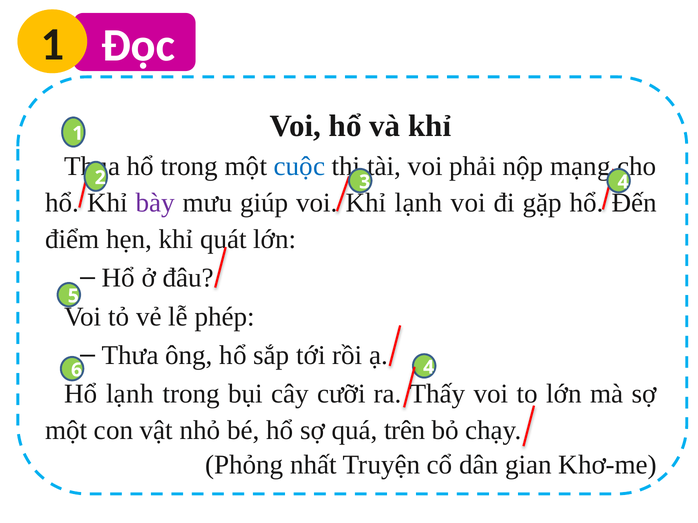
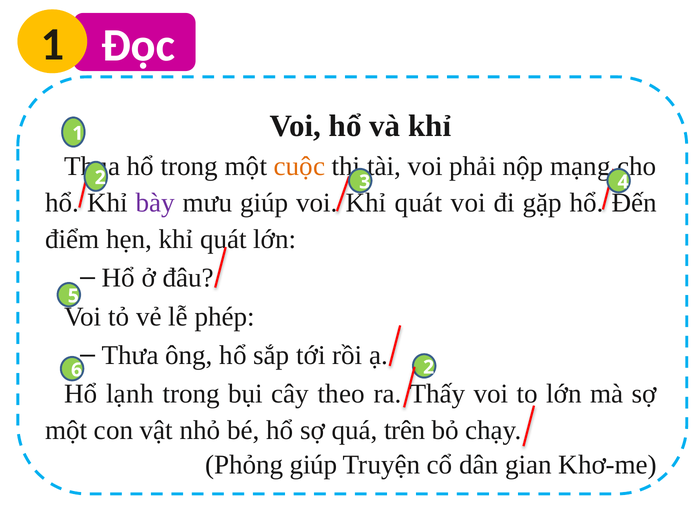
cuộc colour: blue -> orange (299, 167)
lạnh: lạnh -> quát (419, 203)
6 4: 4 -> 2 (429, 368)
cưỡi: cưỡi -> theo (341, 394)
Phỏng nhất: nhất -> giúp (313, 465)
